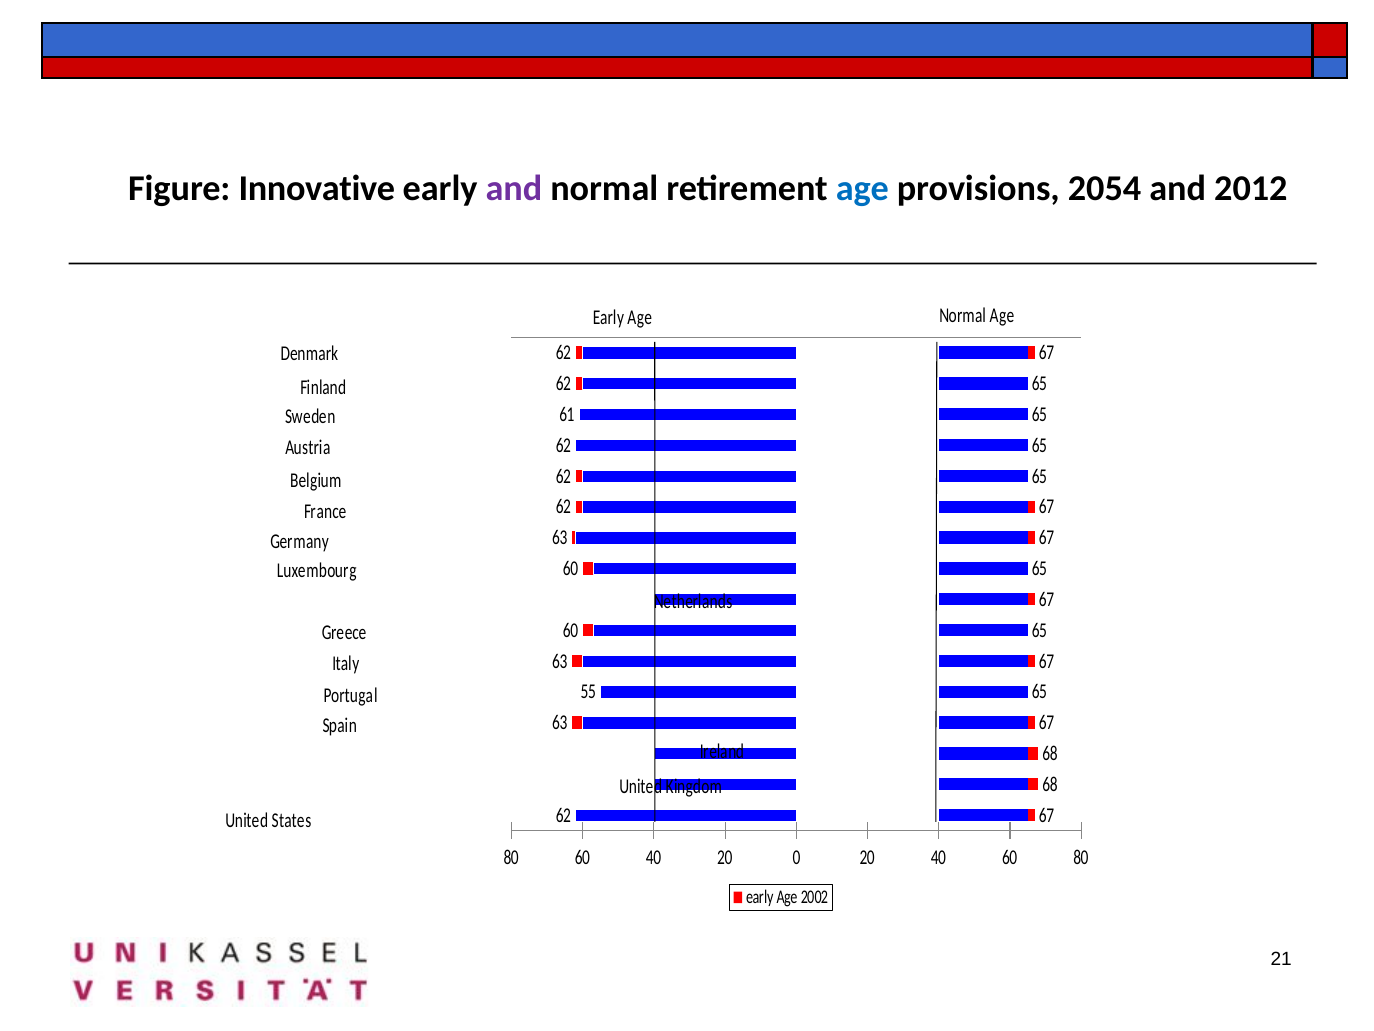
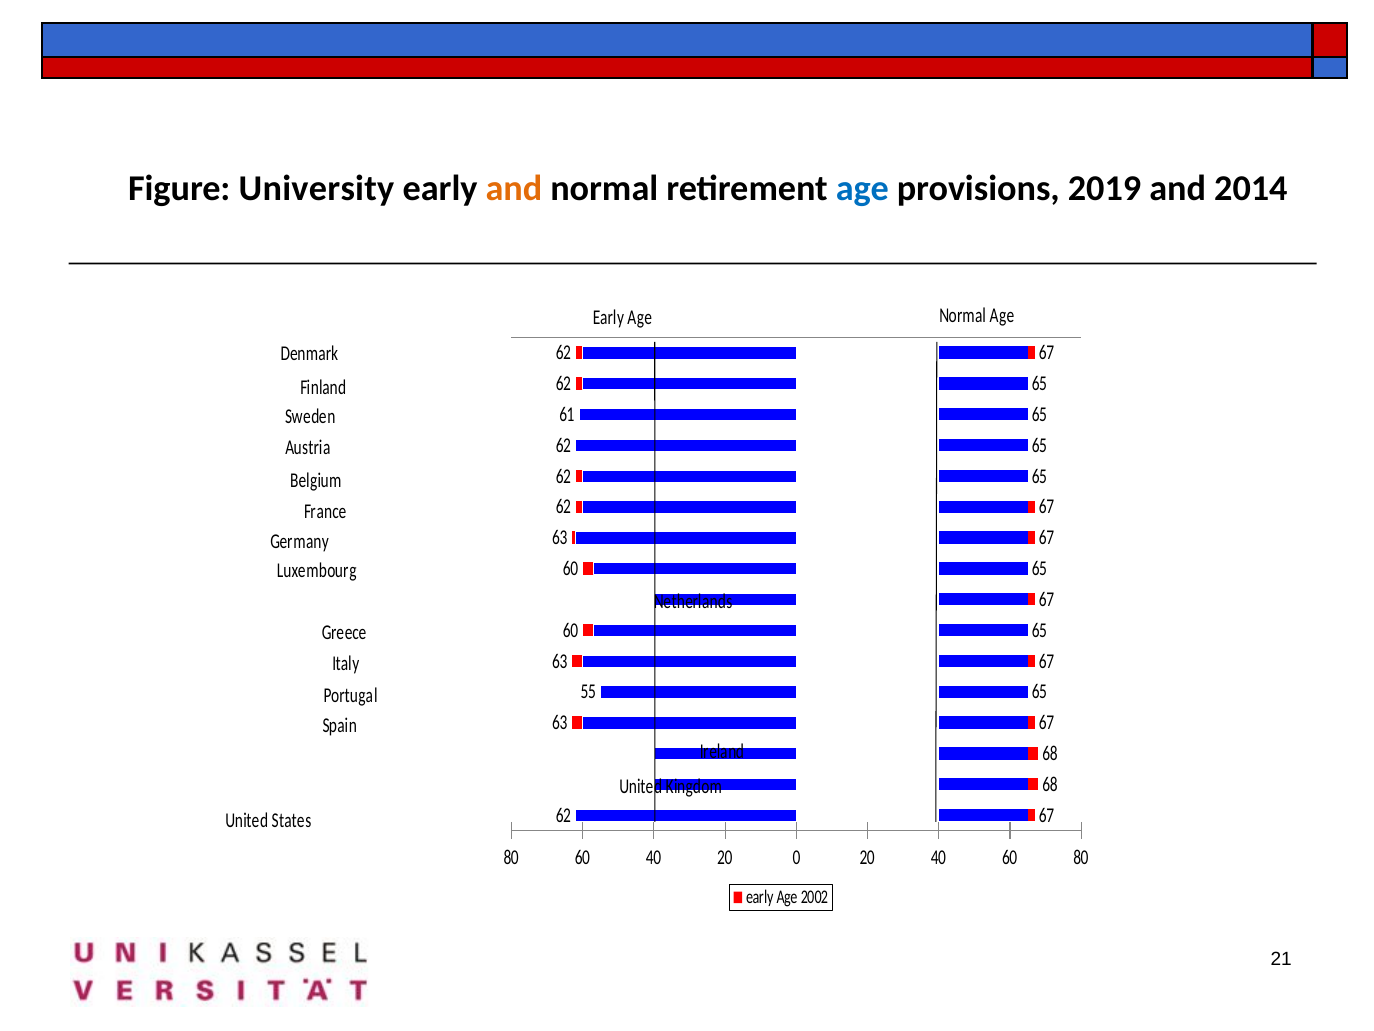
Innovative: Innovative -> University (317, 188)
and colour: purple -> orange (514, 188)
2054: 2054 -> 2019 (1105, 188)
2012: 2012 -> 2014 (1251, 188)
